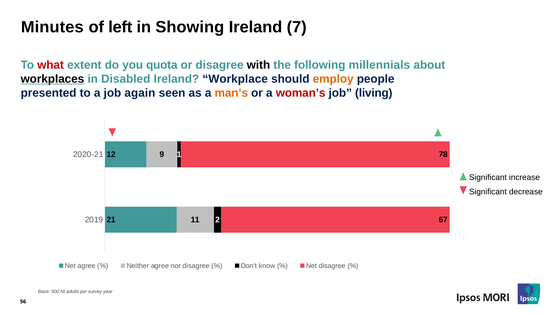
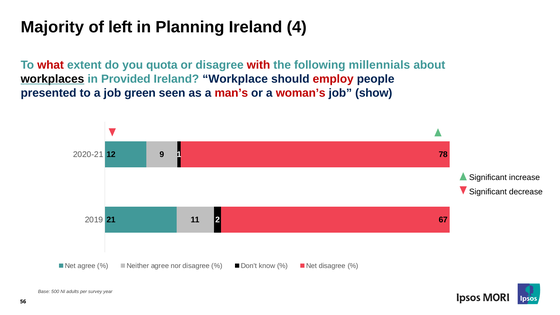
Minutes: Minutes -> Majority (52, 27)
Showing: Showing -> Planning (190, 27)
7: 7 -> 4 (297, 27)
with colour: black -> red (258, 65)
Disabled: Disabled -> Provided (126, 79)
employ colour: orange -> red (333, 79)
again: again -> green (140, 93)
man’s colour: orange -> red (231, 93)
living: living -> show (374, 93)
